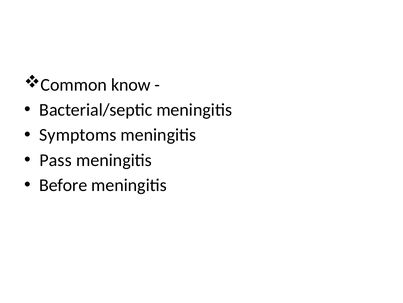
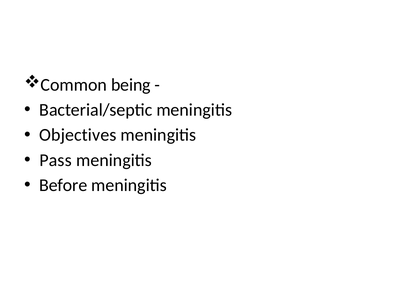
know: know -> being (131, 85)
Symptoms: Symptoms -> Objectives (78, 135)
